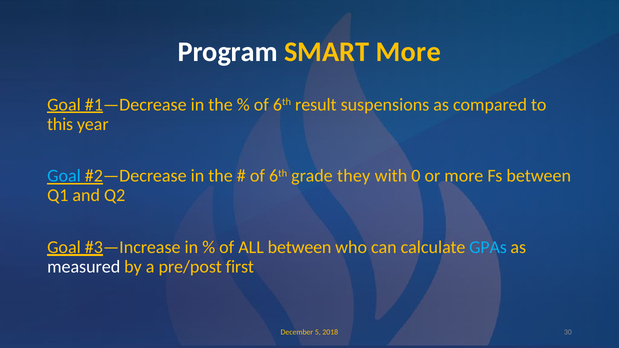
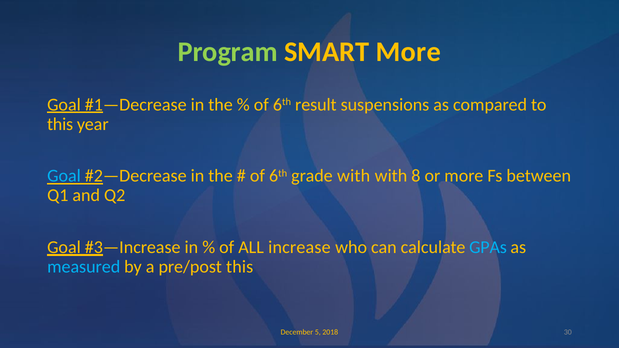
Program colour: white -> light green (228, 52)
grade they: they -> with (354, 176)
0: 0 -> 8 (416, 176)
ALL between: between -> increase (299, 247)
measured colour: white -> light blue (84, 267)
pre/post first: first -> this (240, 267)
